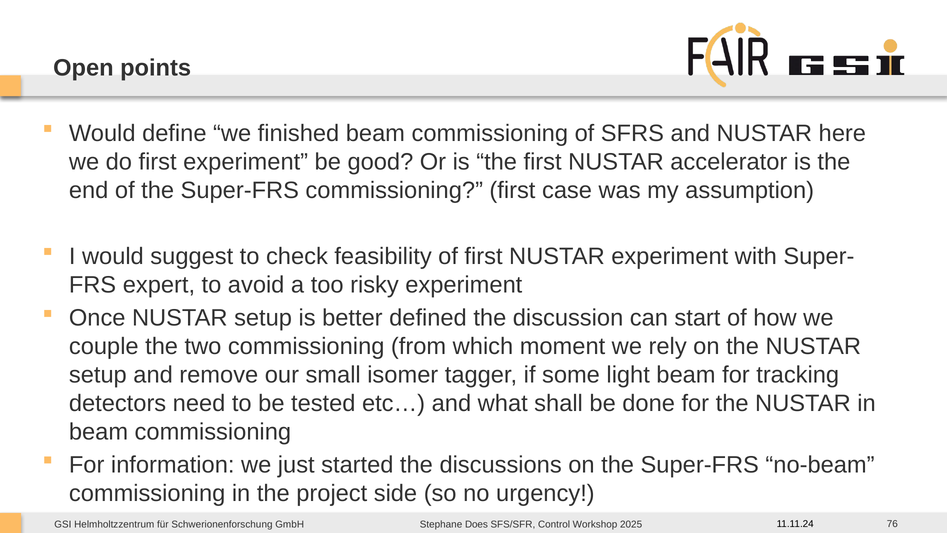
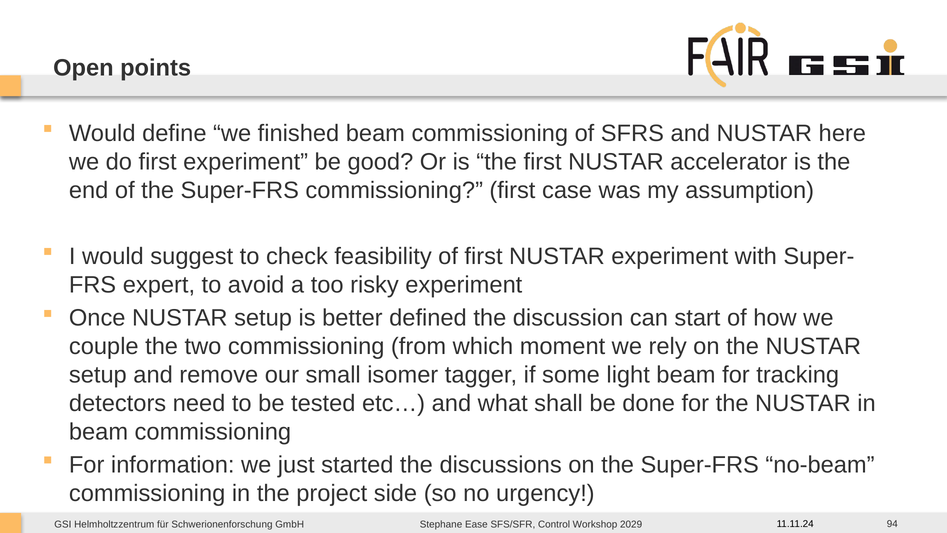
Does: Does -> Ease (476, 524)
2025: 2025 -> 2029 (631, 524)
76: 76 -> 94 (892, 524)
